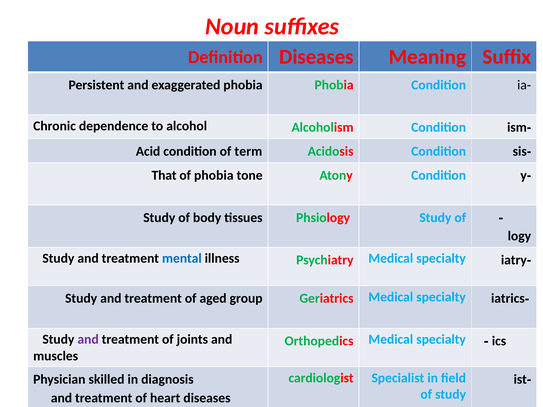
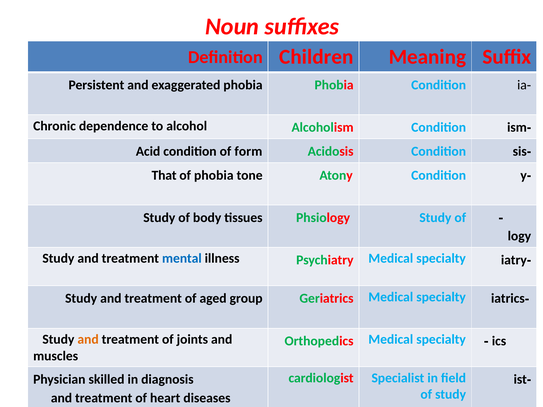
Definition Diseases: Diseases -> Children (316, 57)
term: term -> form (248, 151)
and colour: purple -> orange (88, 340)
